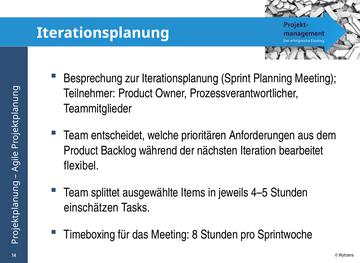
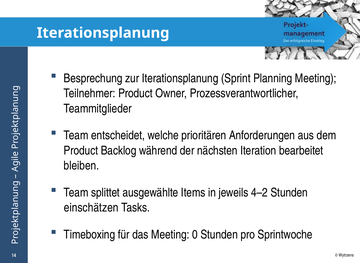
flexibel: flexibel -> bleiben (81, 166)
4–5: 4–5 -> 4–2 (259, 193)
8: 8 -> 0 (195, 235)
